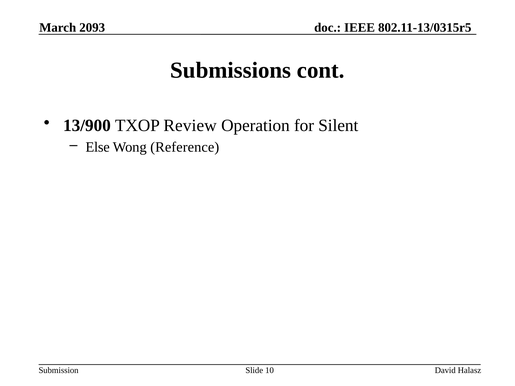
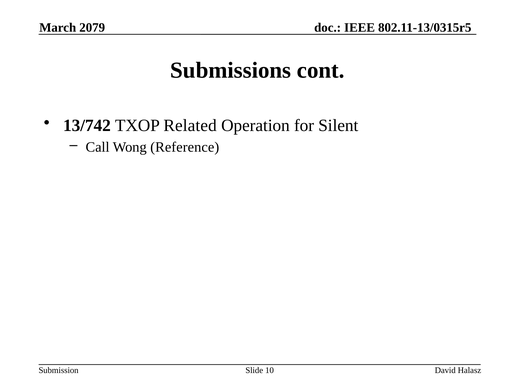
2093: 2093 -> 2079 (92, 27)
13/900: 13/900 -> 13/742 (87, 126)
Review: Review -> Related (190, 126)
Else: Else -> Call (98, 147)
